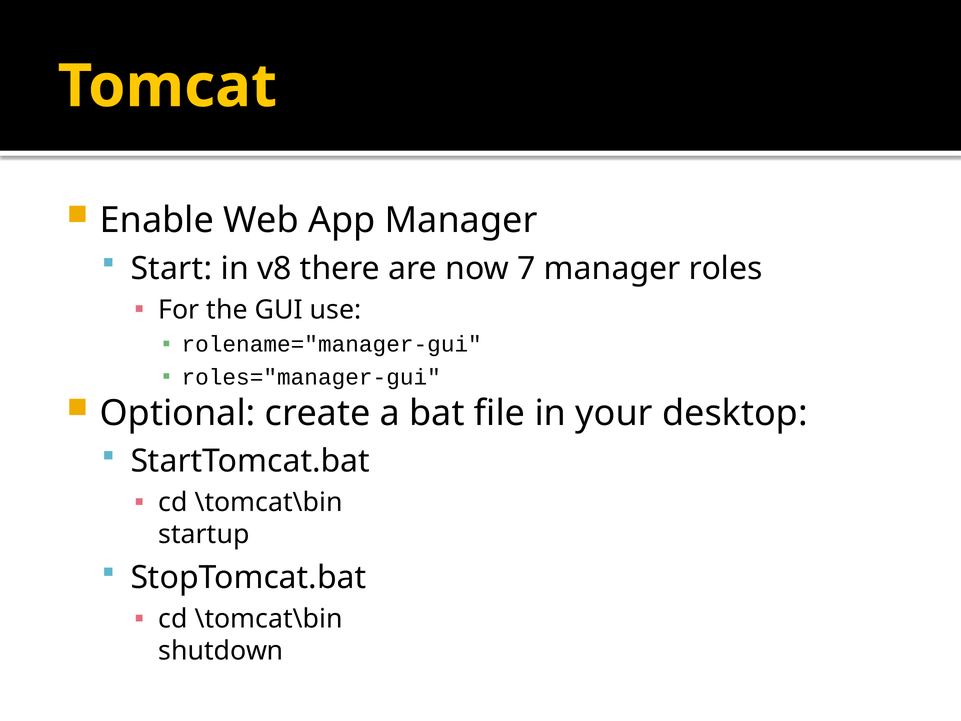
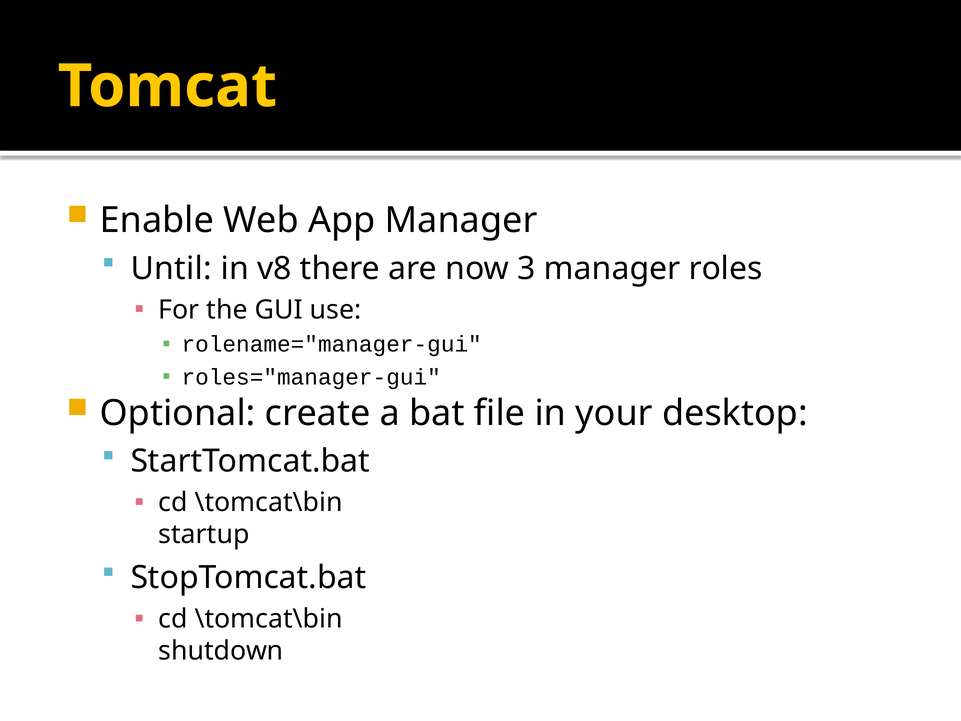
Start: Start -> Until (171, 268)
7: 7 -> 3 (527, 268)
